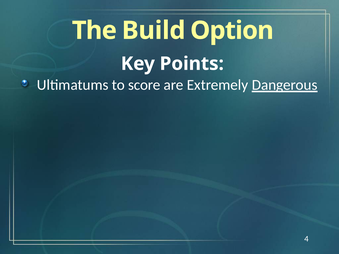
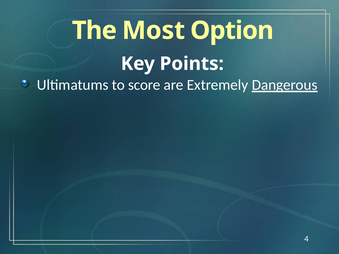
Build: Build -> Most (154, 31)
